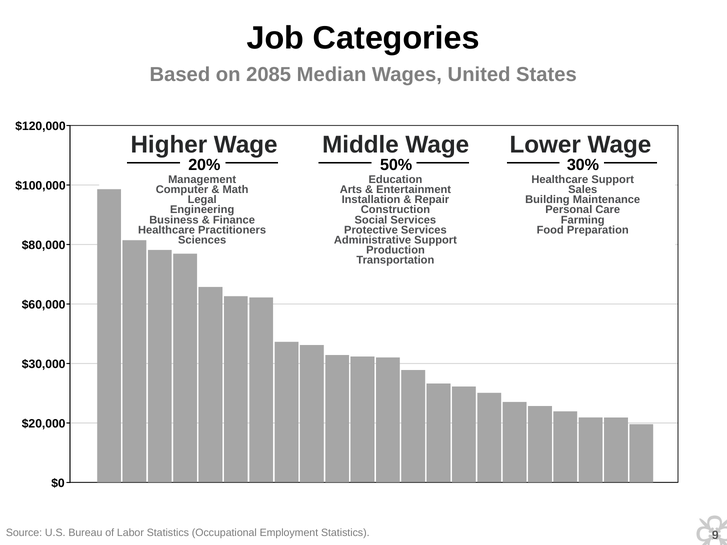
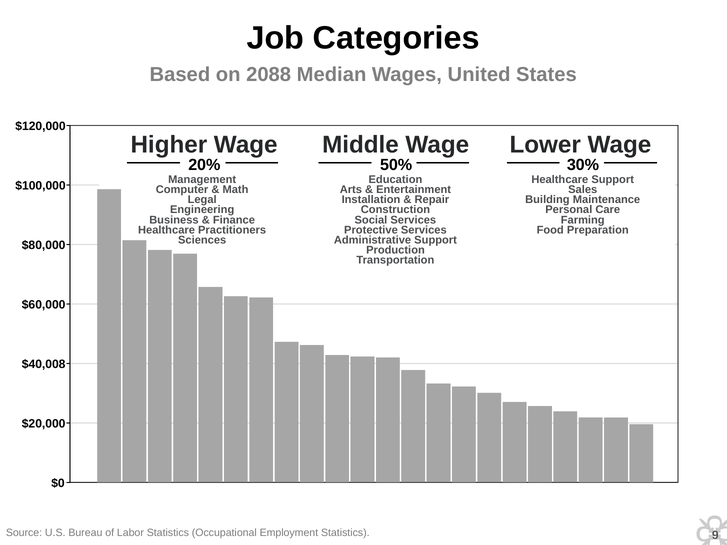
2085: 2085 -> 2088 (269, 75)
$30,000: $30,000 -> $40,008 (44, 364)
